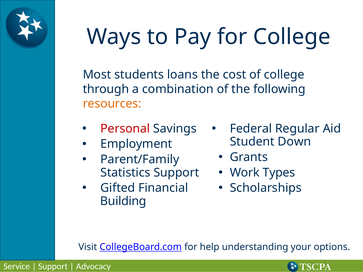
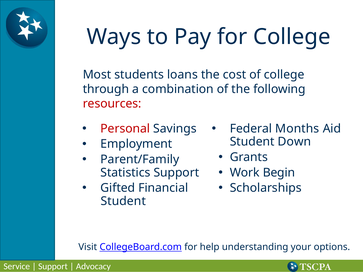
resources colour: orange -> red (112, 104)
Regular: Regular -> Months (297, 129)
Types: Types -> Begin (279, 173)
Building: Building -> Student (123, 201)
